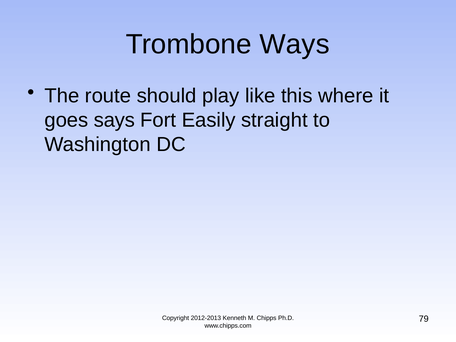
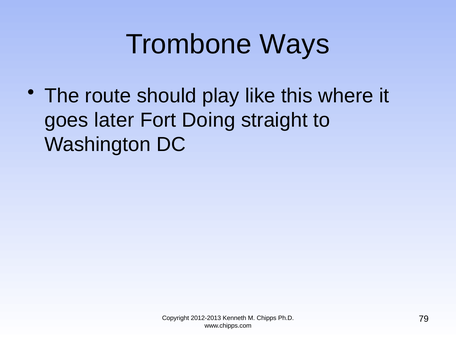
says: says -> later (114, 120)
Easily: Easily -> Doing (209, 120)
